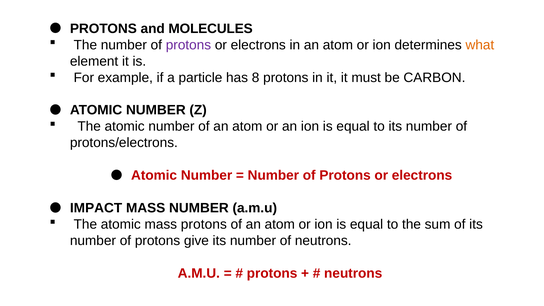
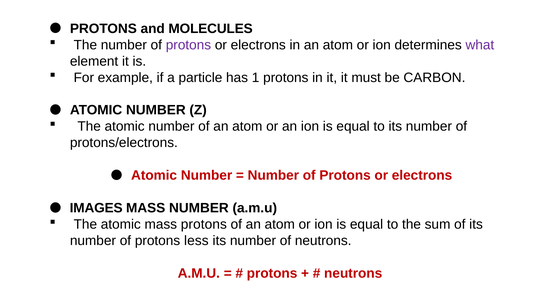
what colour: orange -> purple (480, 45)
8: 8 -> 1 (256, 78)
IMPACT: IMPACT -> IMAGES (96, 208)
give: give -> less (196, 241)
